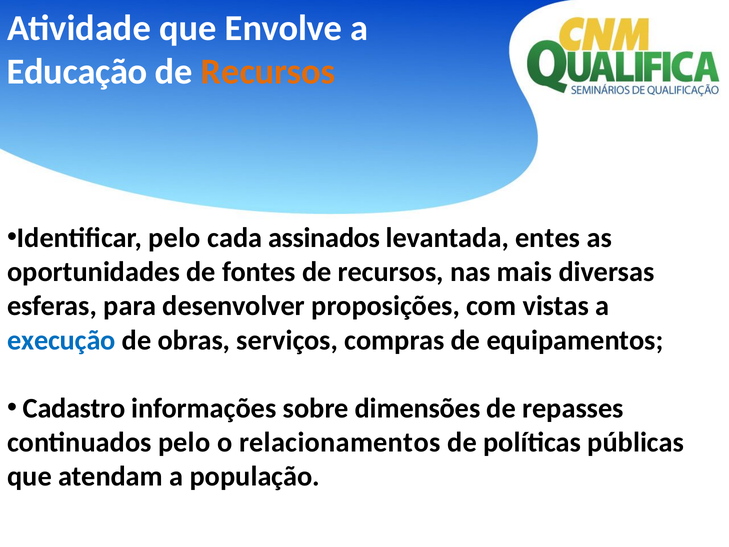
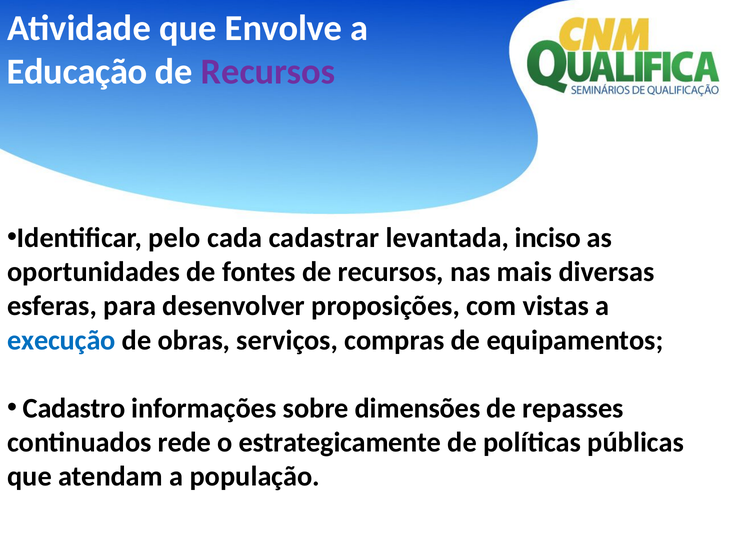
Recursos colour: orange -> purple (268, 72)
assinados: assinados -> cadastrar (324, 238)
entes: entes -> inciso (548, 238)
continuados pelo: pelo -> rede (184, 442)
relacionamentos: relacionamentos -> estrategicamente (340, 442)
